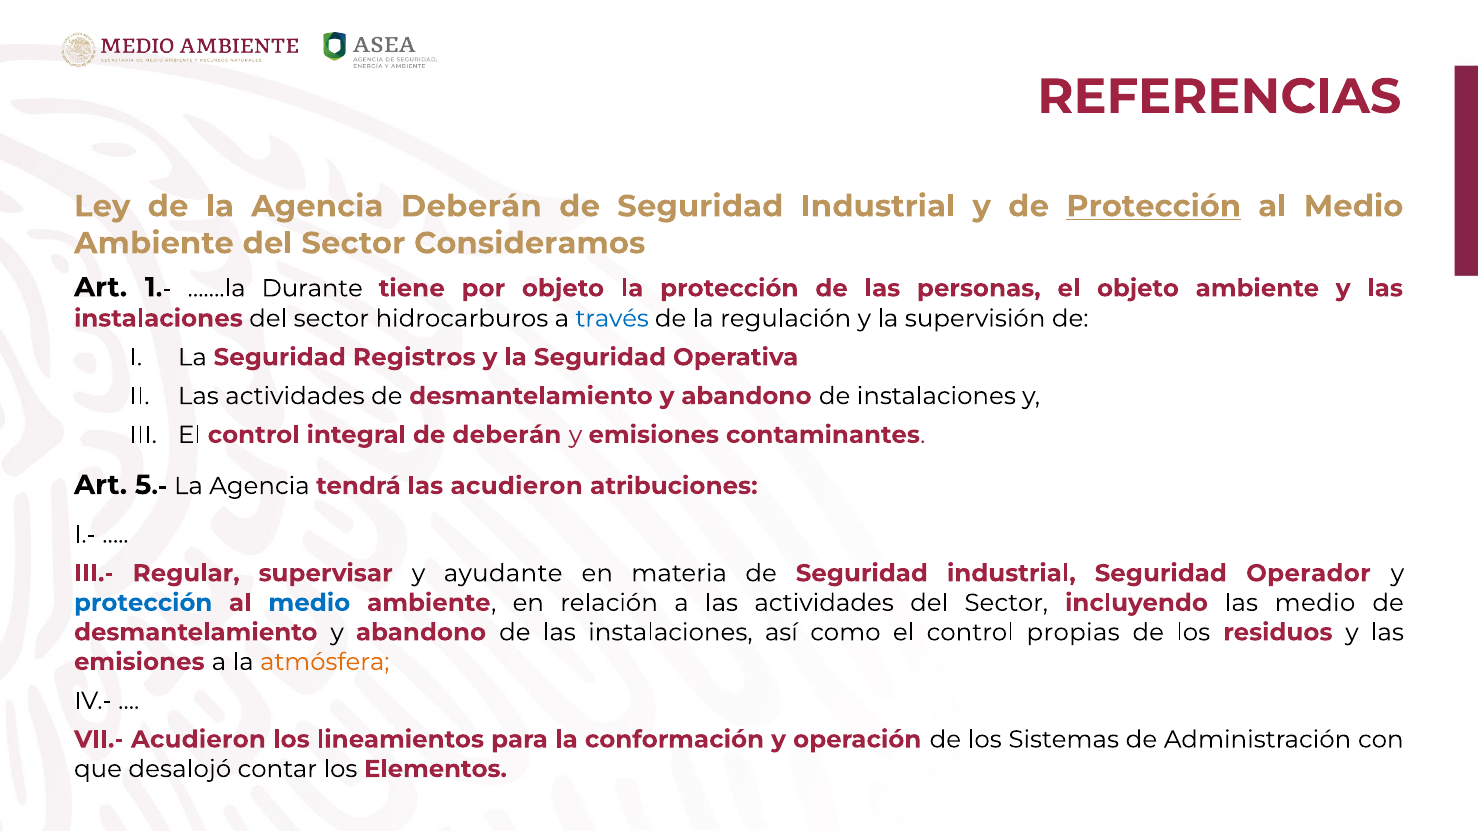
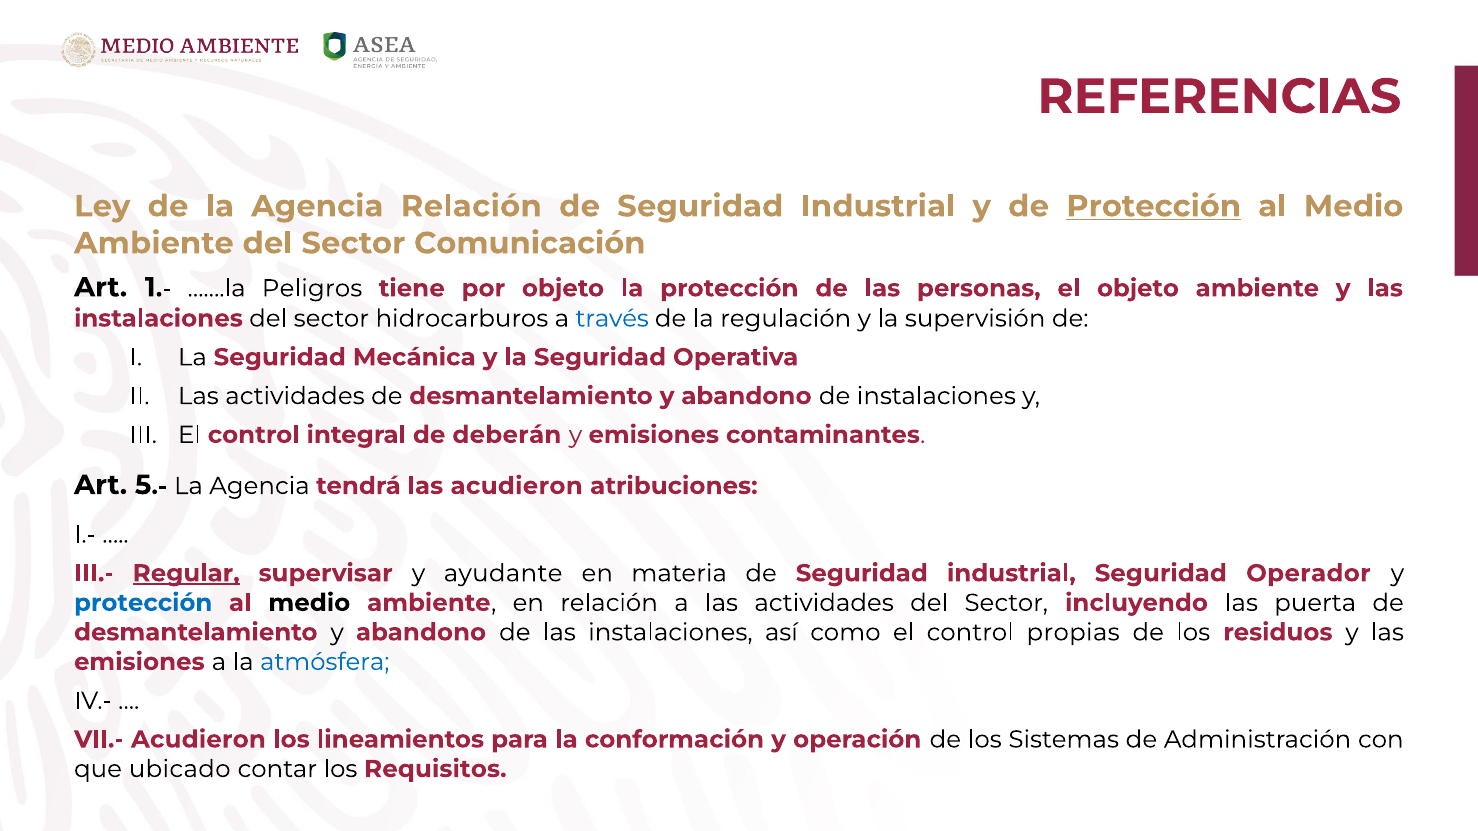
Agencia Deberán: Deberán -> Relación (471, 206)
Consideramos: Consideramos -> Comunicación (530, 243)
Durante: Durante -> Peligros (312, 288)
Registros: Registros -> Mecánica (414, 357)
Regular underline: none -> present (186, 574)
medio colour: blue -> black (309, 603)
las medio: medio -> puerta (1315, 603)
atmósfera colour: orange -> blue (325, 662)
desalojó: desalojó -> ubicado (180, 769)
Elementos: Elementos -> Requisitos (435, 769)
